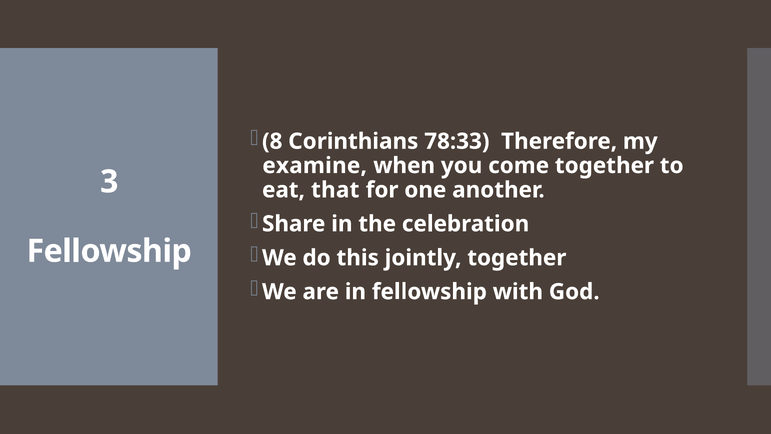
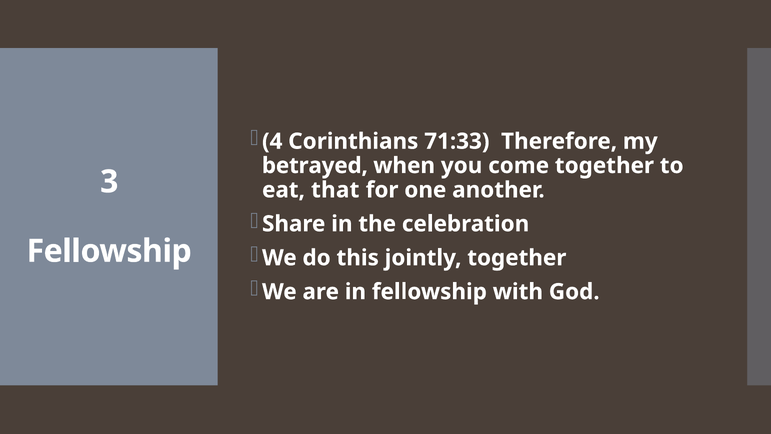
8: 8 -> 4 (272, 141)
78:33: 78:33 -> 71:33 (457, 141)
examine: examine -> betrayed (315, 166)
